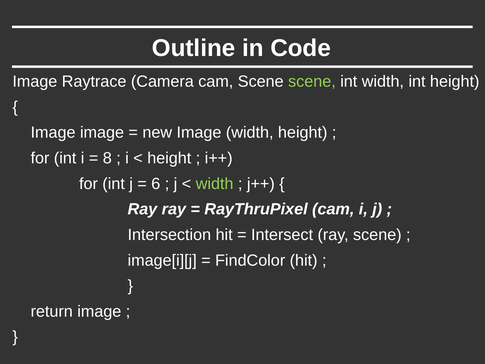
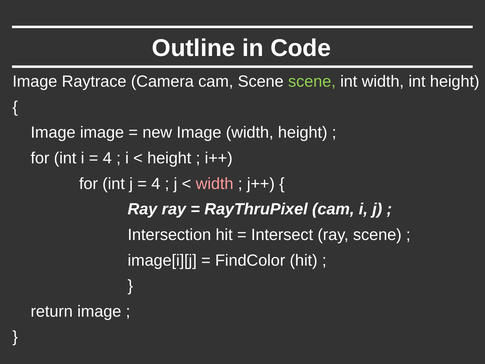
8: 8 -> 4 (107, 158)
6: 6 -> 4 (156, 184)
width colour: light green -> pink (215, 184)
